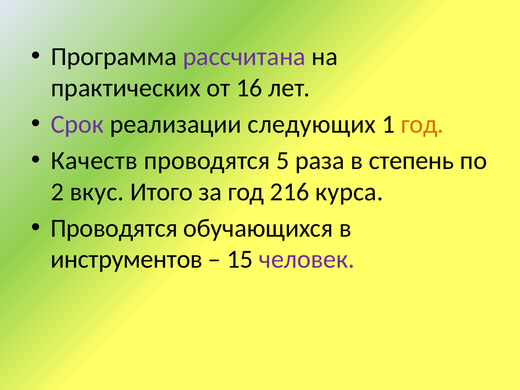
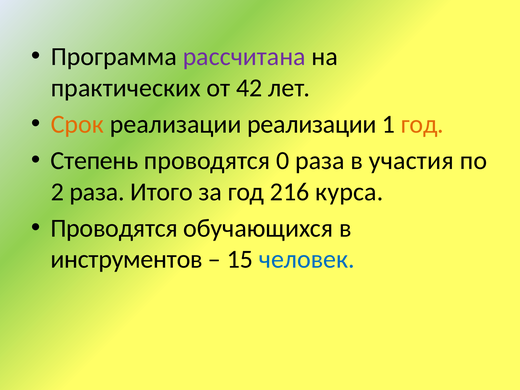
16: 16 -> 42 (249, 88)
Срок colour: purple -> orange (77, 124)
реализации следующих: следующих -> реализации (312, 124)
Качеств: Качеств -> Степень (95, 161)
5: 5 -> 0 (283, 161)
степень: степень -> участия (411, 161)
2 вкус: вкус -> раза (97, 192)
человек colour: purple -> blue (307, 259)
